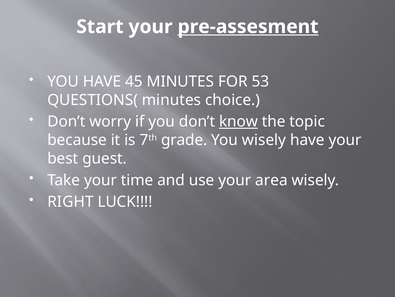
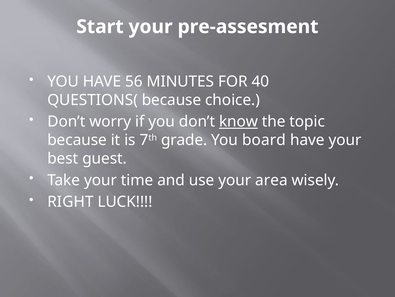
pre-assesment underline: present -> none (248, 27)
45: 45 -> 56 (134, 81)
53: 53 -> 40 (260, 81)
QUESTIONS( minutes: minutes -> because (172, 100)
You wisely: wisely -> board (264, 140)
